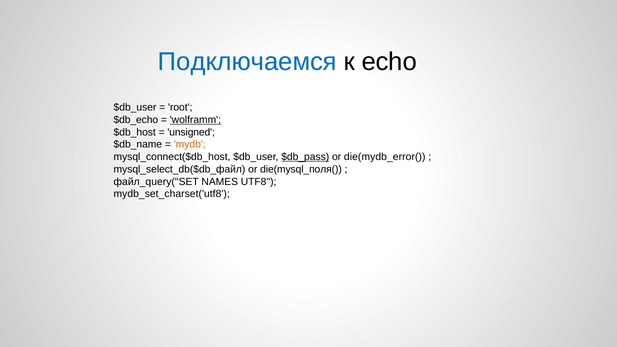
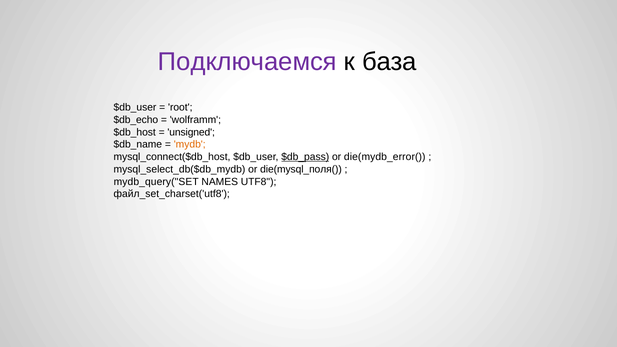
Подключаемся colour: blue -> purple (247, 62)
echo: echo -> база (389, 62)
wolframm underline: present -> none (195, 120)
mysql_select_db($db_файл: mysql_select_db($db_файл -> mysql_select_db($db_mydb (179, 169)
файл_query("SET: файл_query("SET -> mydb_query("SET (156, 182)
mydb_set_charset('utf8: mydb_set_charset('utf8 -> файл_set_charset('utf8 (172, 194)
